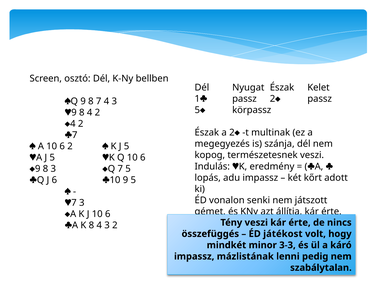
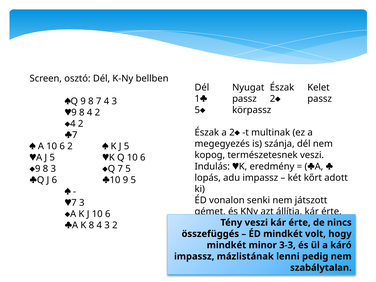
ÉD játékost: játékost -> mindkét (283, 234)
